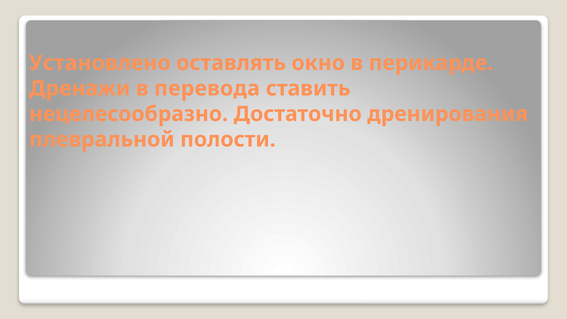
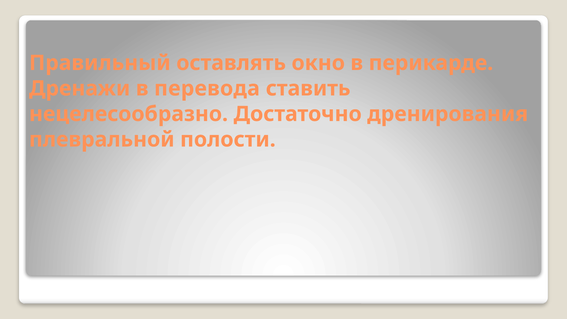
Установлено: Установлено -> Правильный (100, 63)
